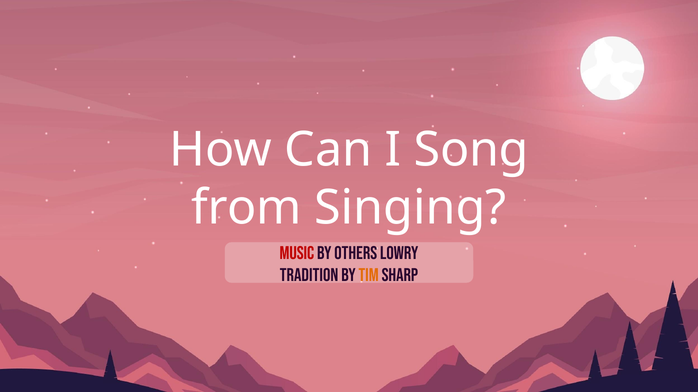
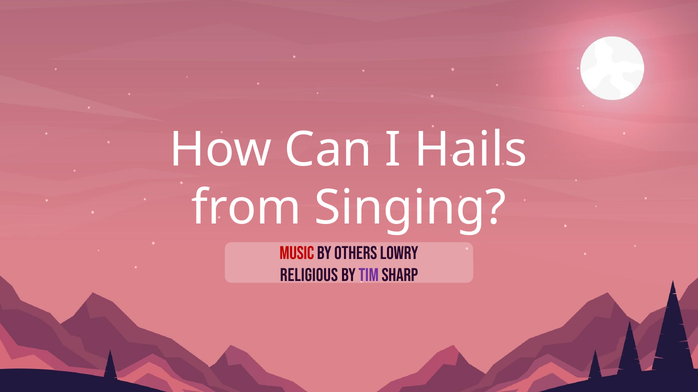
Song: Song -> Hails (471, 150)
Tradition: Tradition -> Religious (309, 276)
Tim colour: orange -> purple (369, 276)
